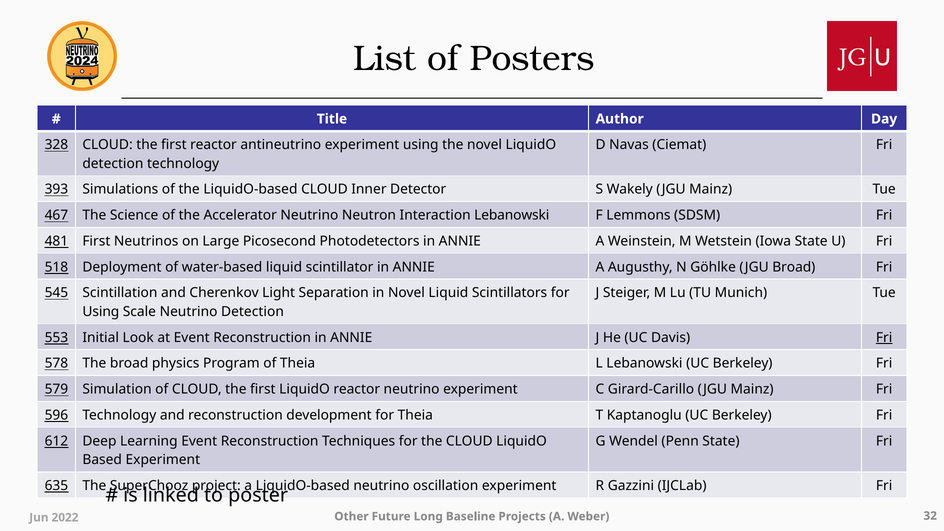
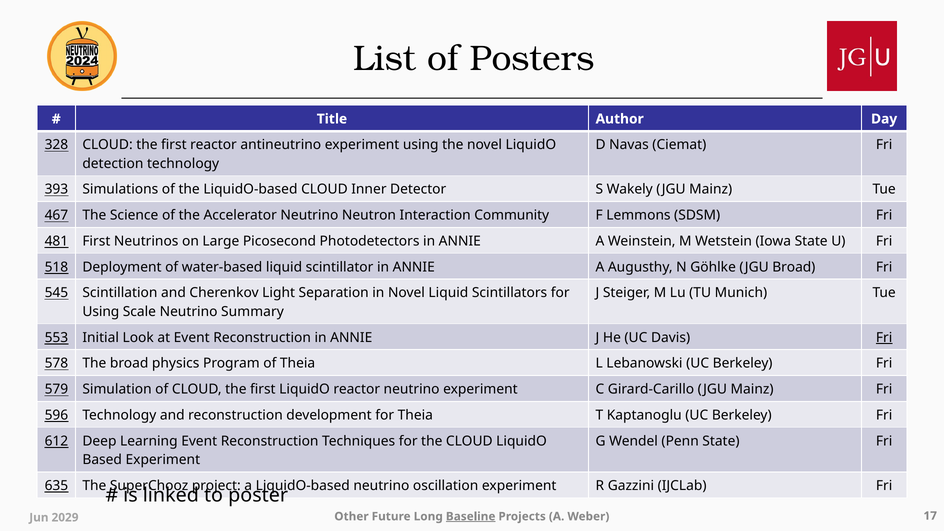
Interaction Lebanowski: Lebanowski -> Community (512, 215)
Neutrino Detection: Detection -> Summary (252, 312)
Baseline underline: none -> present (471, 516)
32: 32 -> 17 (930, 516)
2022: 2022 -> 2029 (65, 517)
